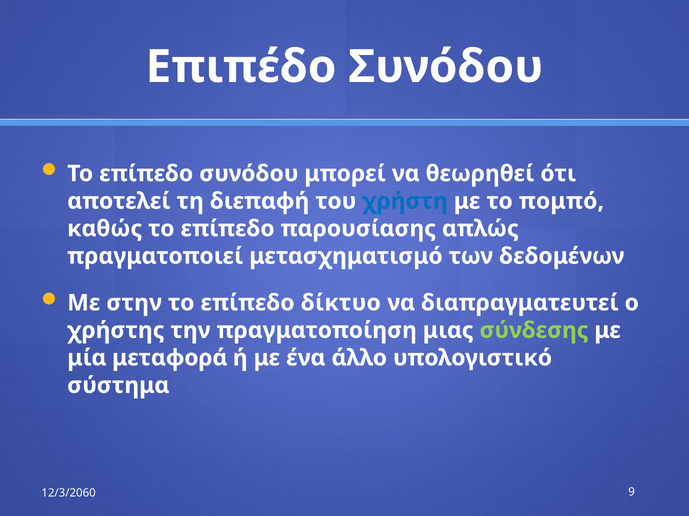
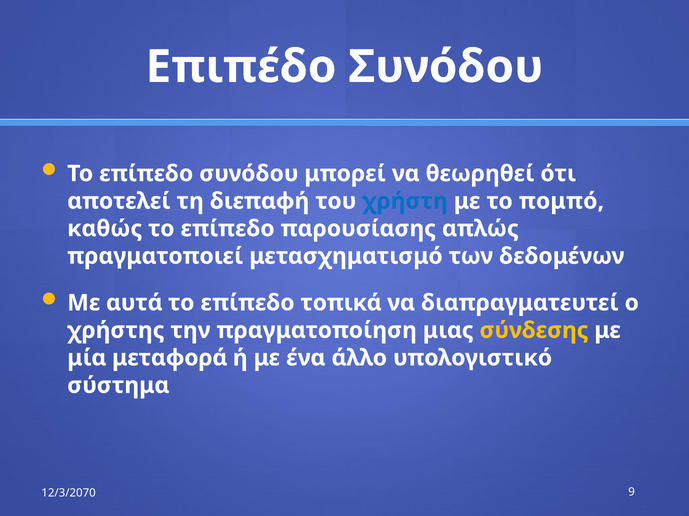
στην: στην -> αυτά (134, 303)
δίκτυο: δίκτυο -> τοπικά (341, 303)
σύνδεσης colour: light green -> yellow (534, 331)
12/3/2060: 12/3/2060 -> 12/3/2070 (69, 493)
